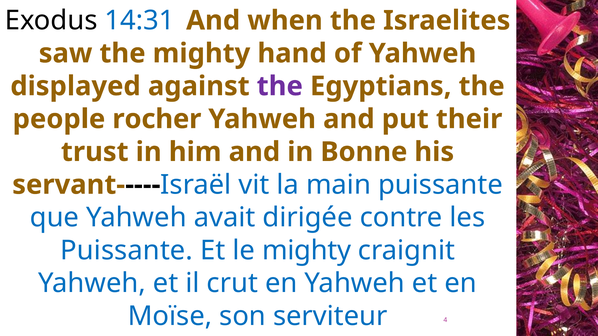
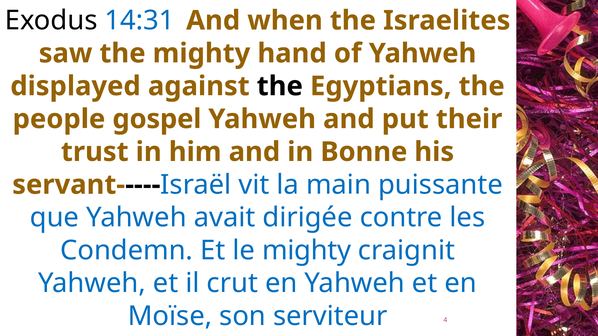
the colour: purple -> black (280, 86)
rocher: rocher -> gospel (157, 119)
Puissante: Puissante -> Condemn (127, 251)
